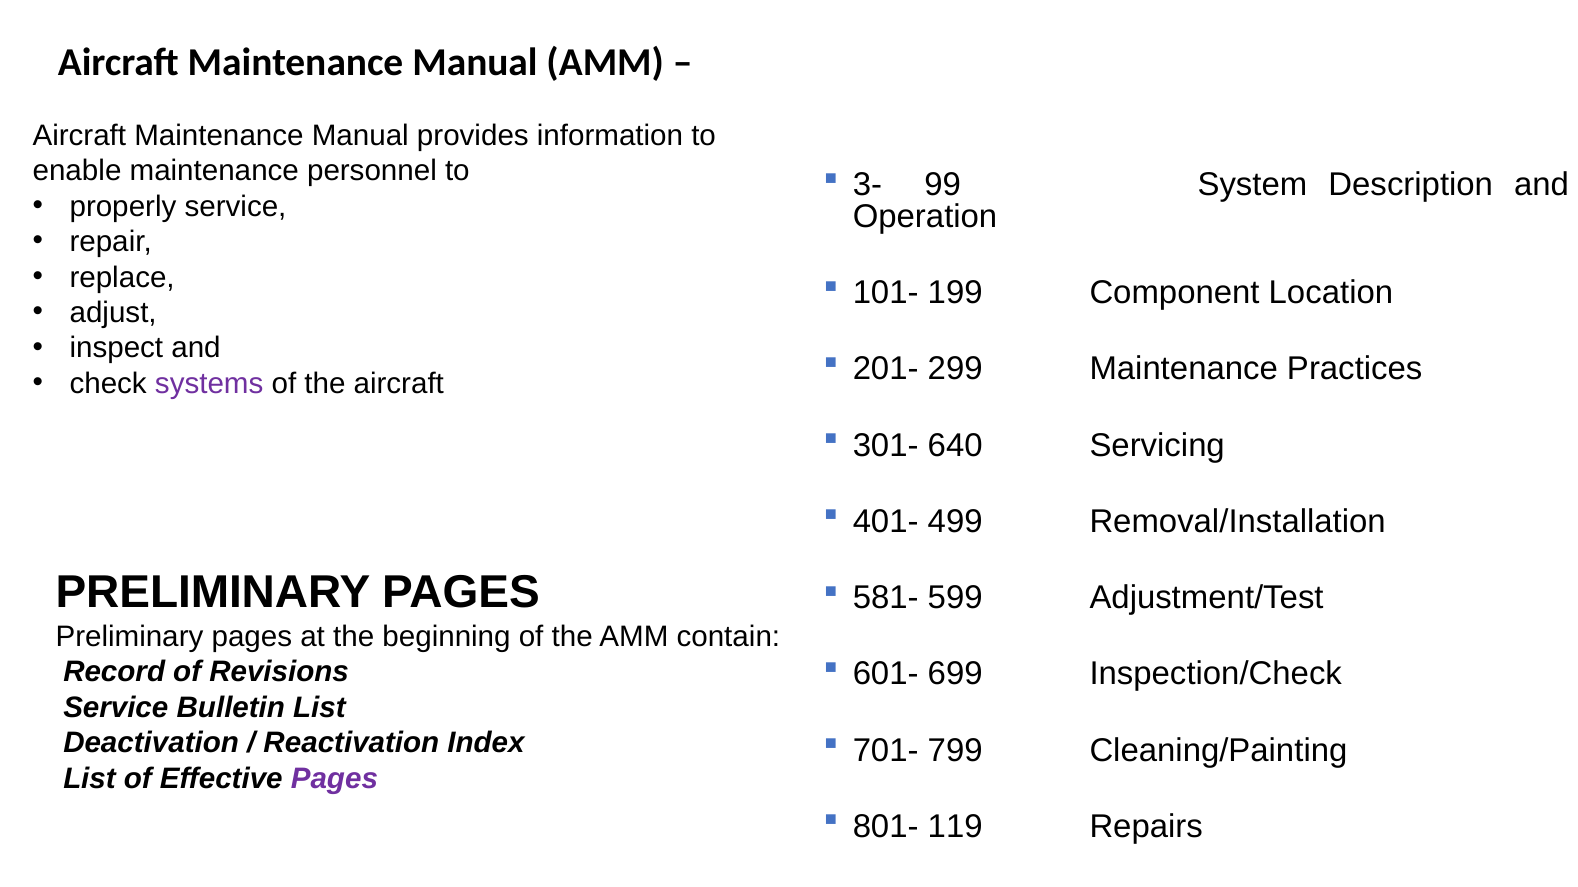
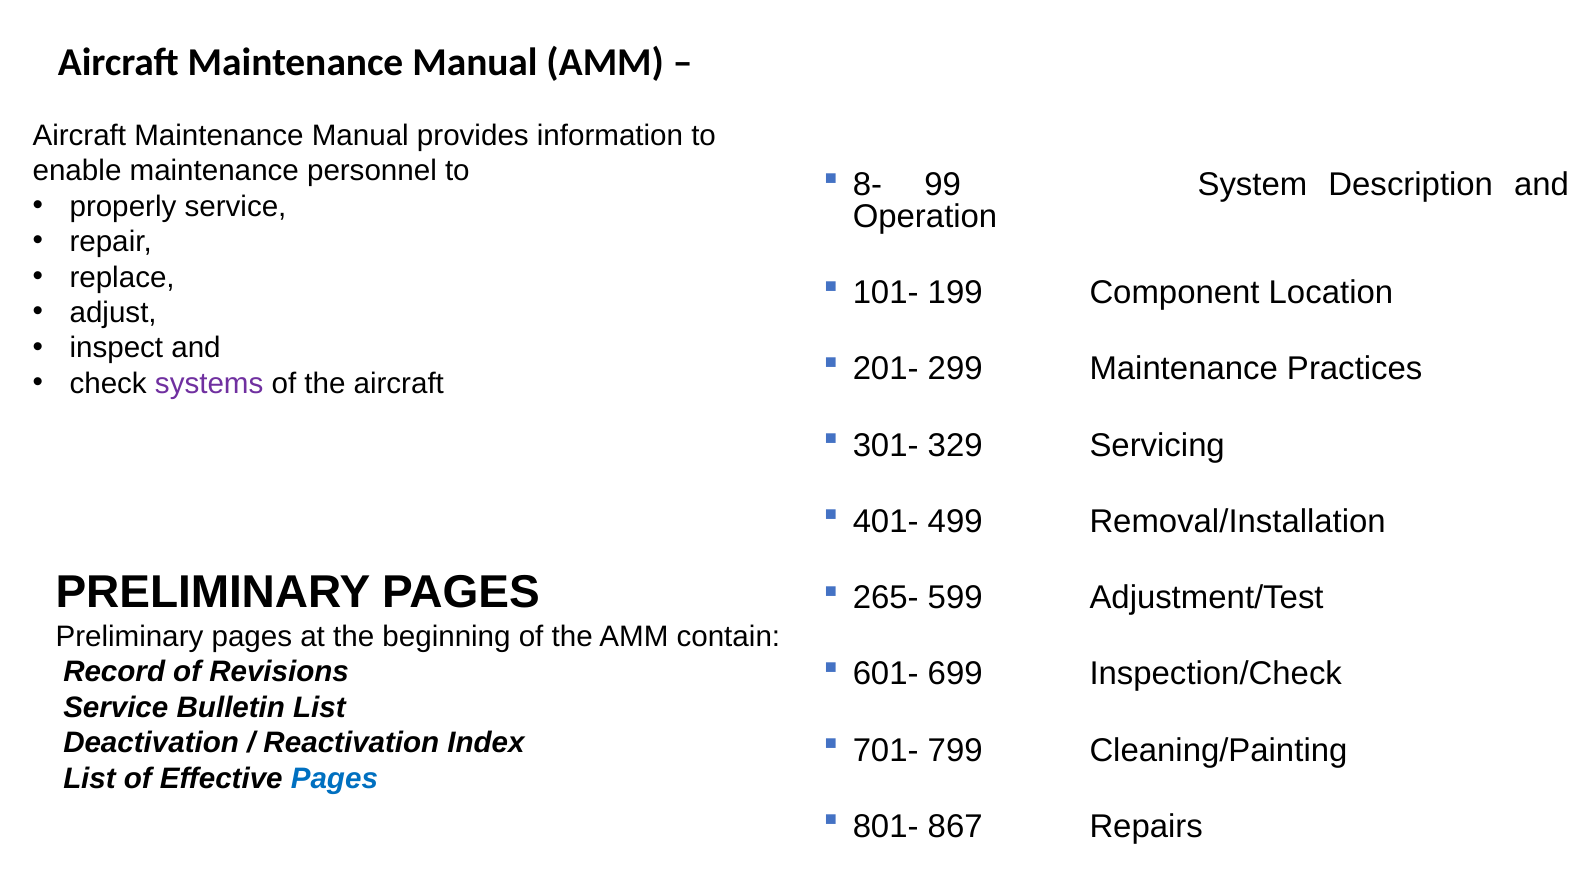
3-: 3- -> 8- (867, 185)
640: 640 -> 329 (955, 446)
581-: 581- -> 265- (886, 598)
Pages colour: purple -> blue (334, 779)
119: 119 -> 867 (955, 827)
